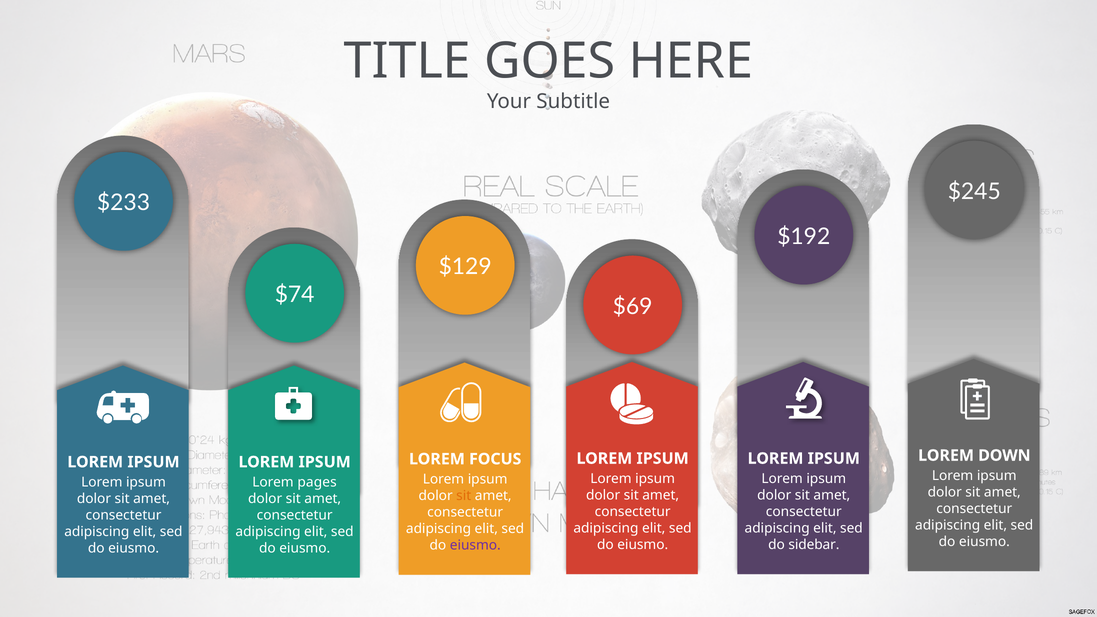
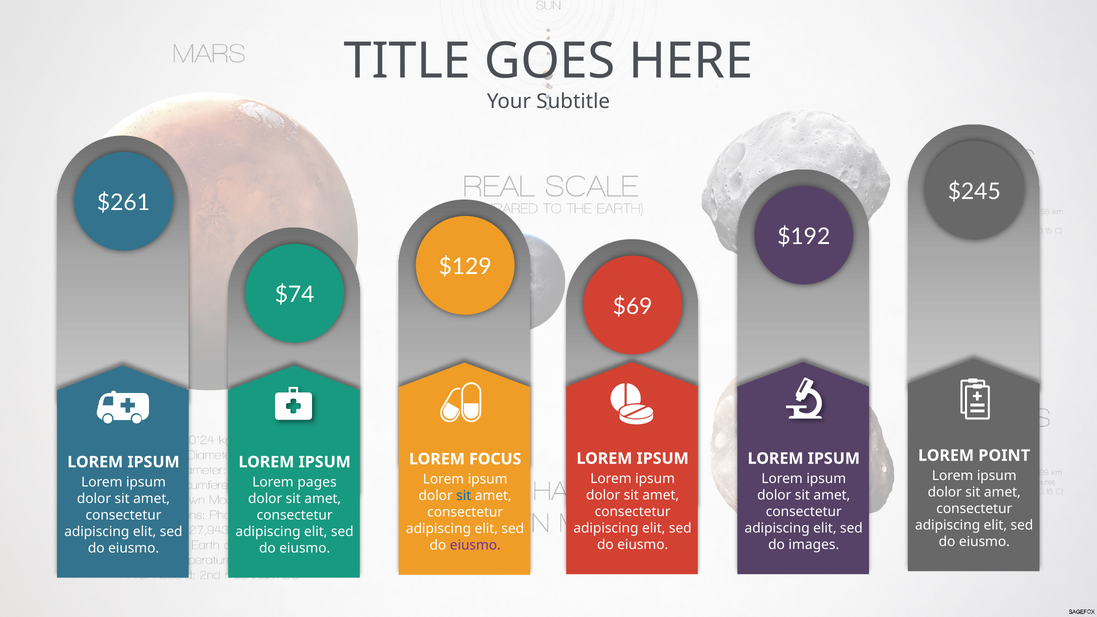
$233: $233 -> $261 (123, 203)
DOWN: DOWN -> POINT (1004, 456)
sit colour: orange -> blue (464, 496)
sidebar: sidebar -> images (814, 545)
